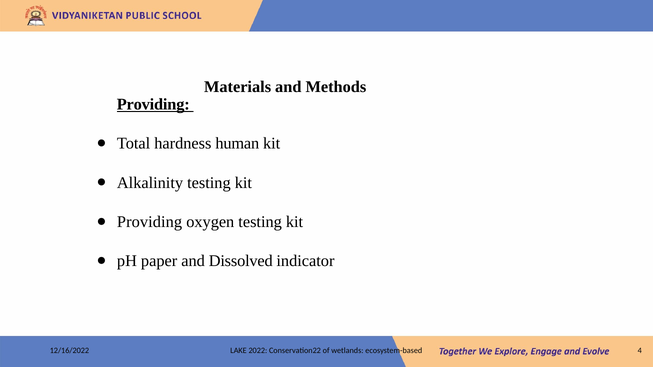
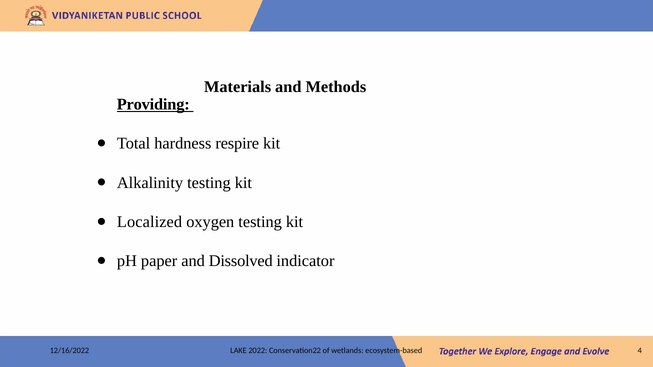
human: human -> respire (237, 144)
Providing: Providing -> Localized (150, 222)
